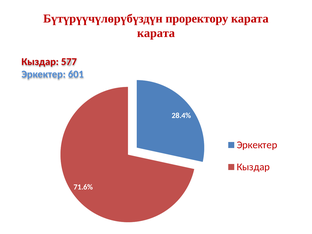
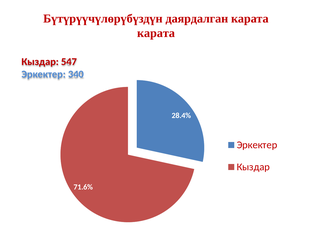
проректору: проректору -> даярдалган (197, 19)
577: 577 -> 547 (69, 62)
601: 601 -> 340 (76, 74)
